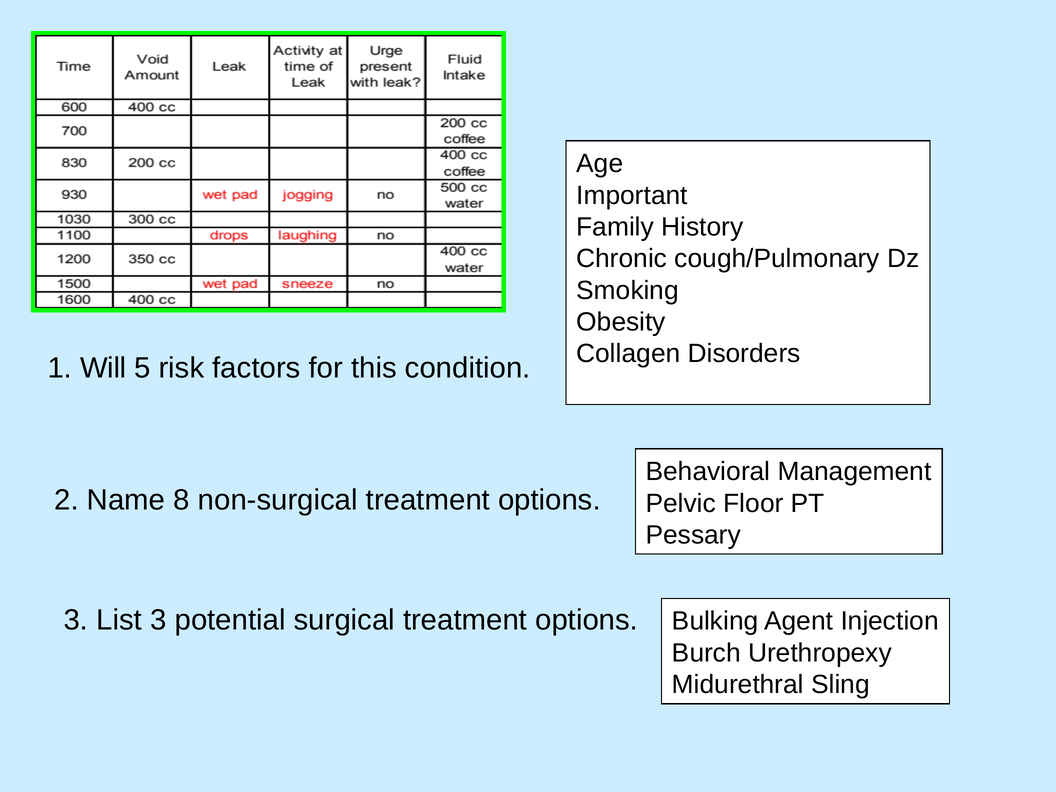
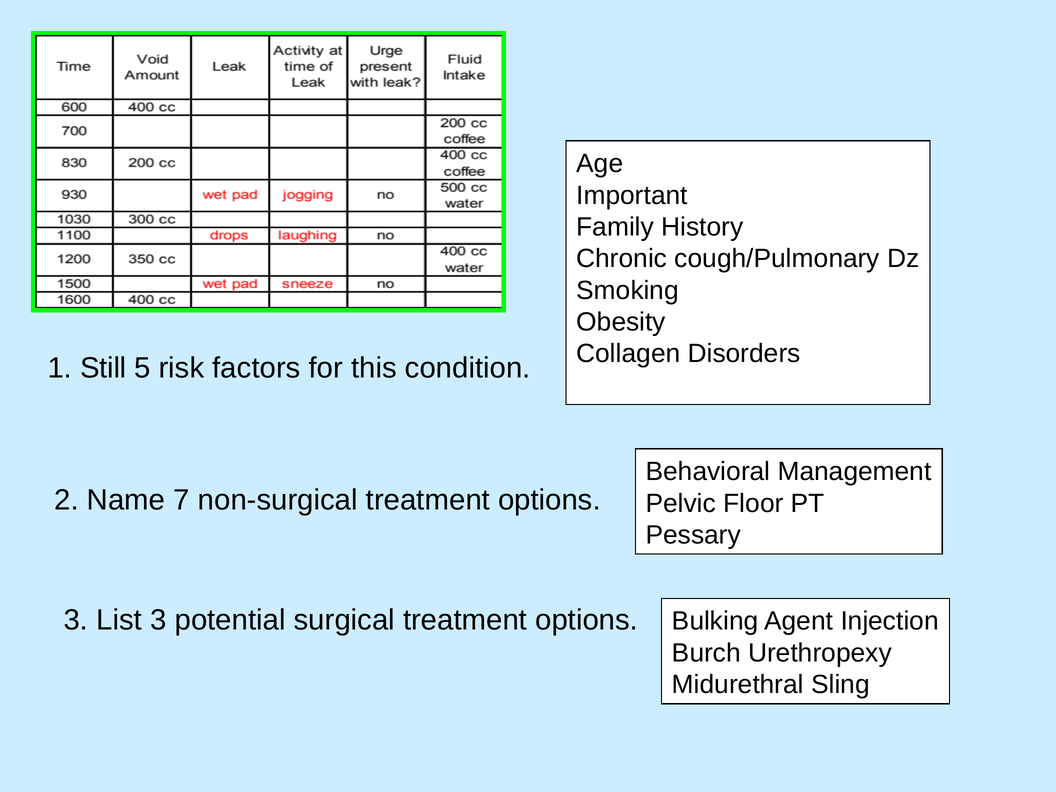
Will: Will -> Still (103, 368)
8: 8 -> 7 (182, 500)
